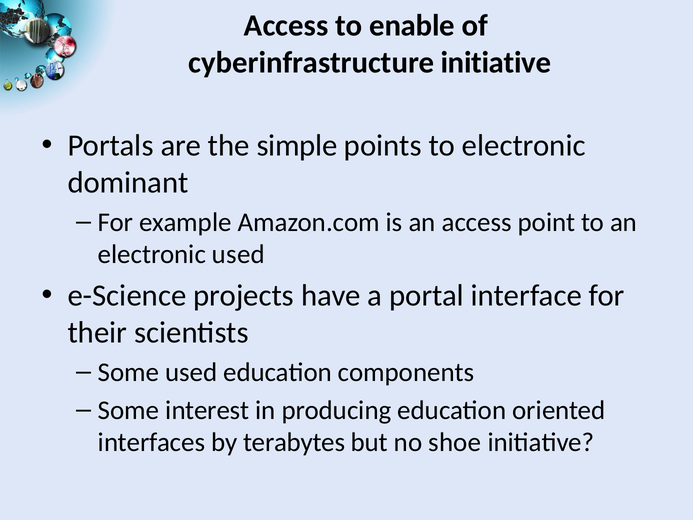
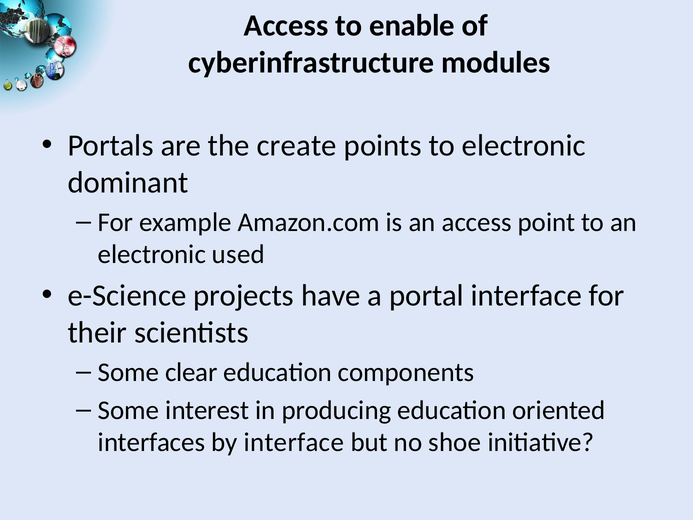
cyberinfrastructure initiative: initiative -> modules (496, 63)
simple: simple -> create (297, 145)
Some used: used -> clear (191, 372)
by terabytes: terabytes -> interface (294, 442)
